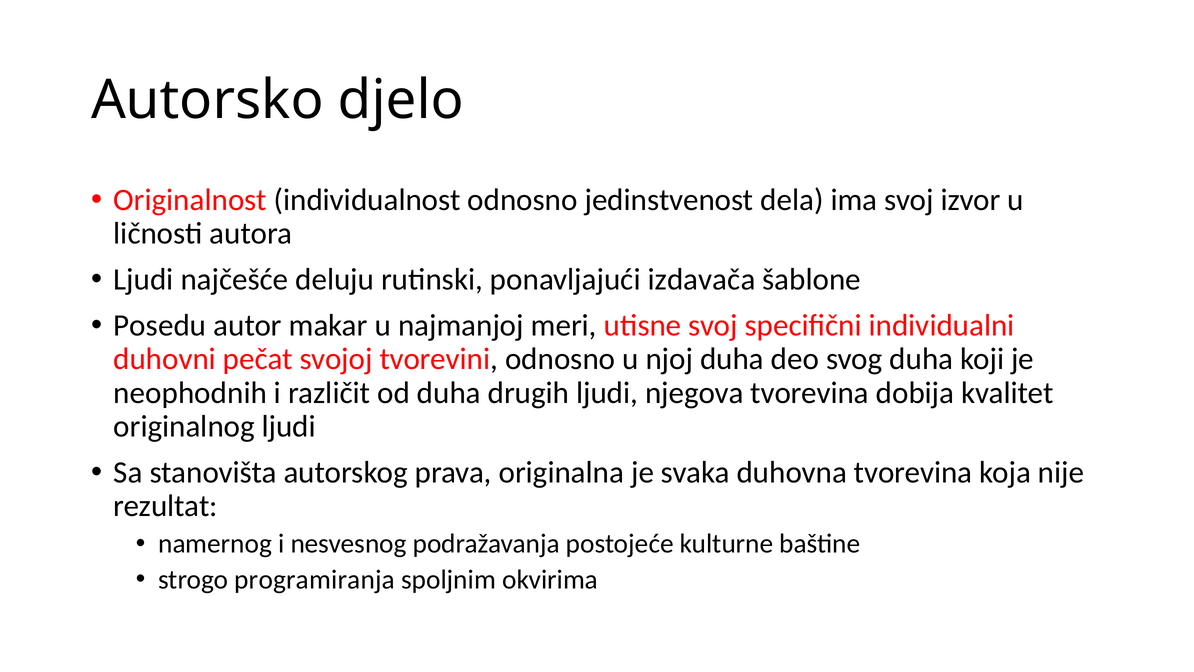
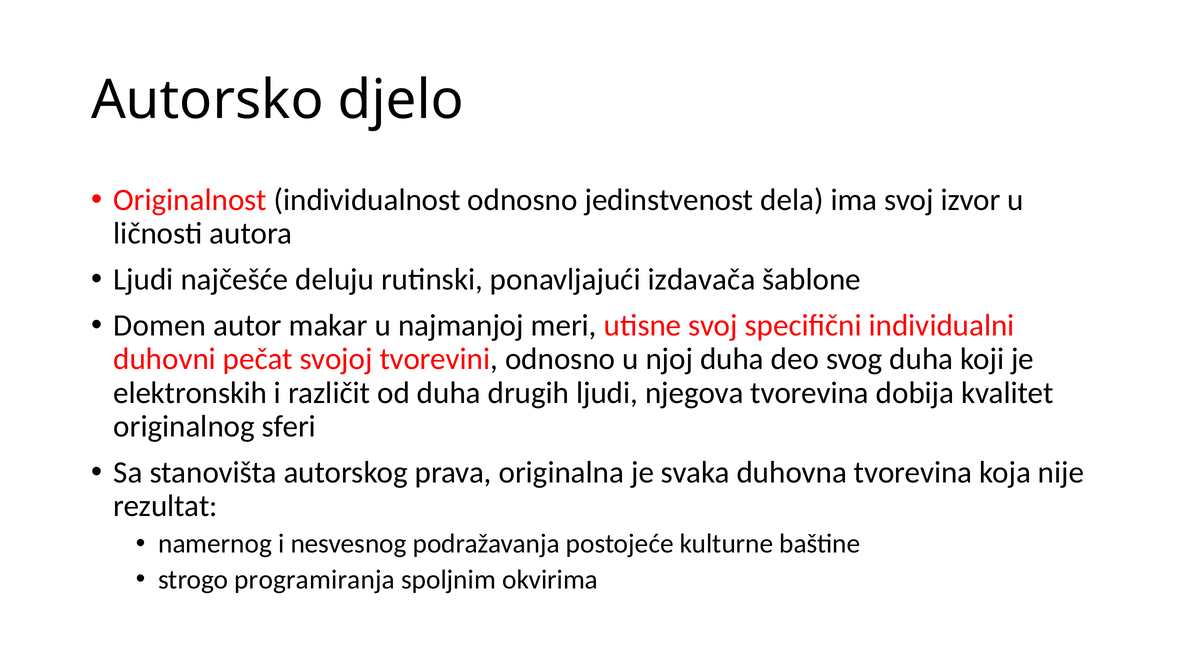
Posedu: Posedu -> Domen (160, 325)
neophodnih: neophodnih -> elektronskih (190, 393)
originalnog ljudi: ljudi -> sferi (289, 426)
